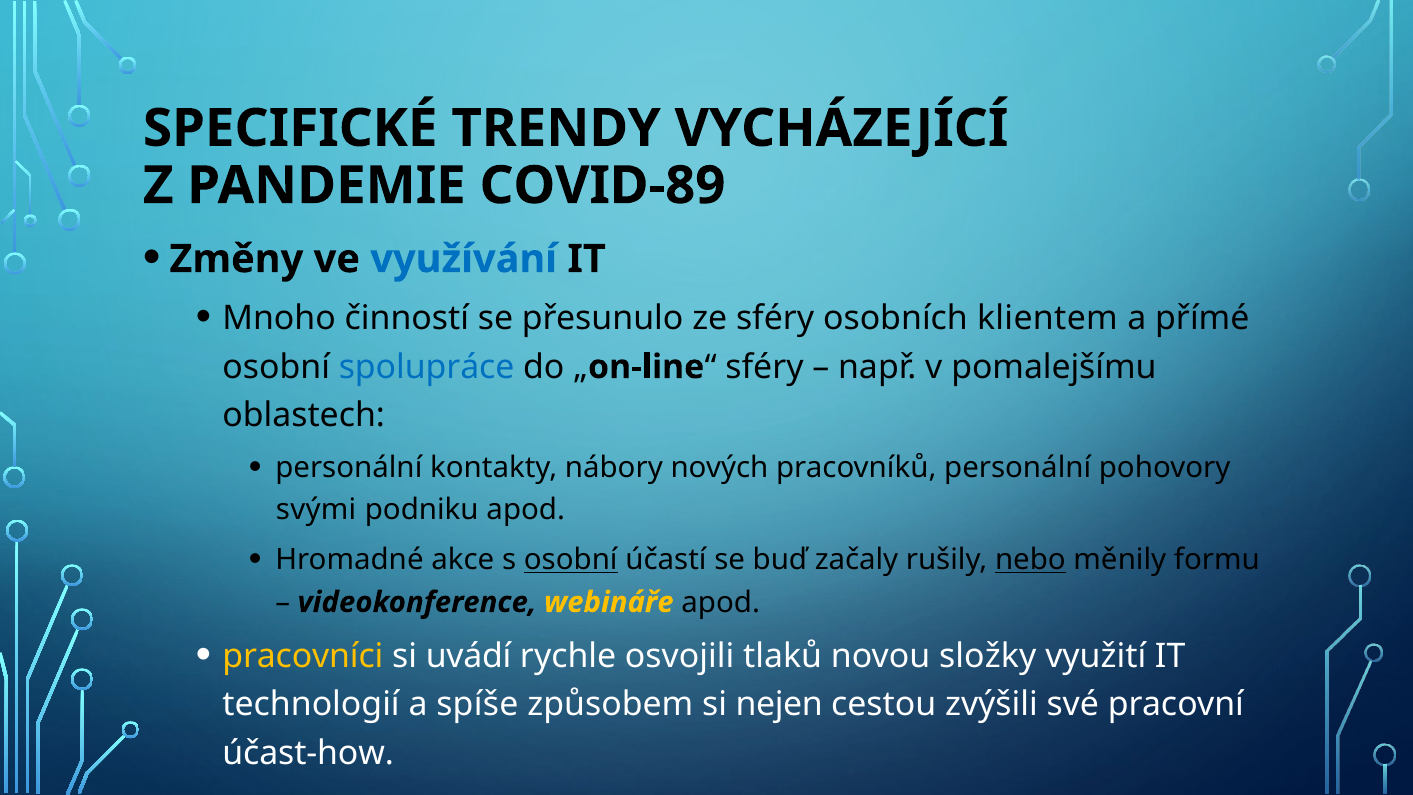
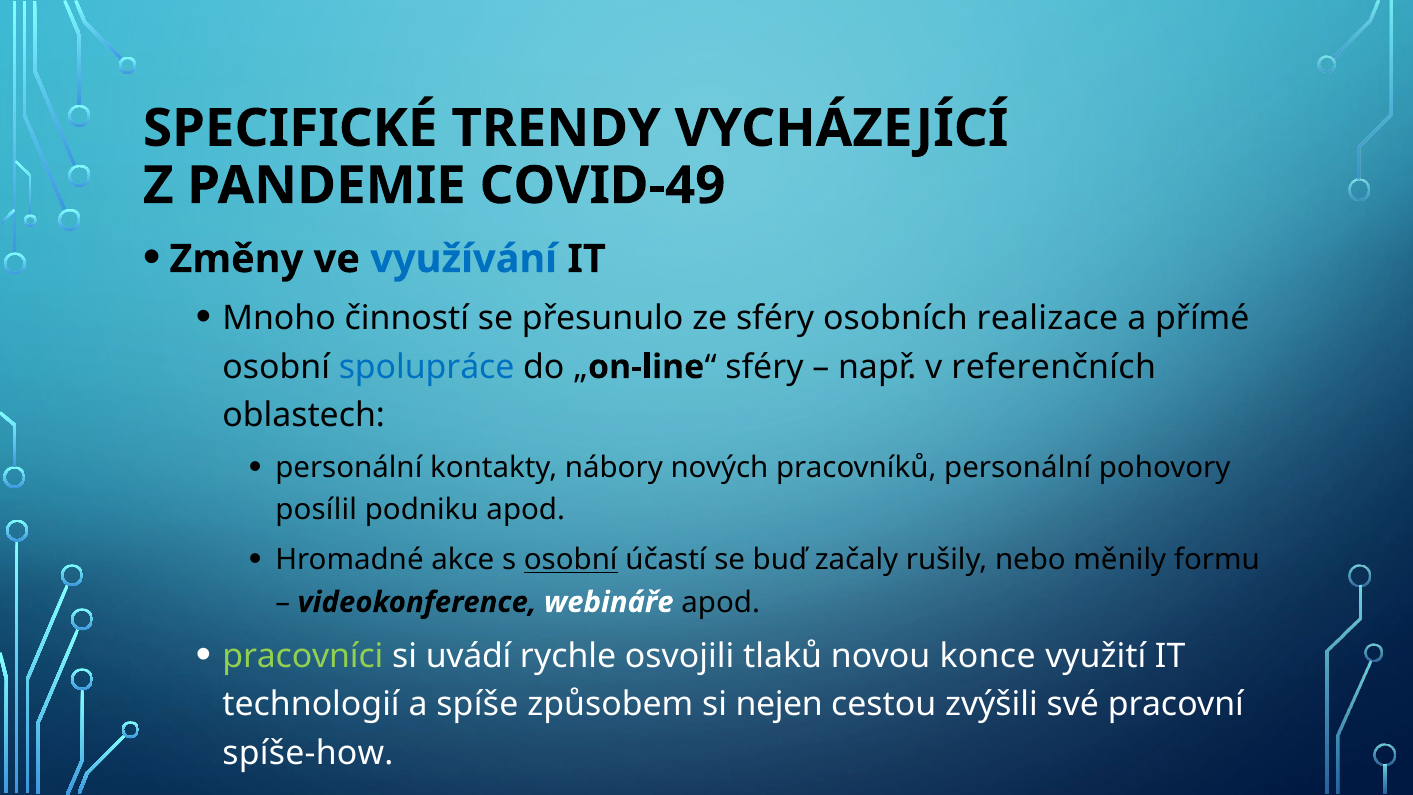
COVID-89: COVID-89 -> COVID-49 (603, 186)
klientem: klientem -> realizace (1047, 318)
pomalejšímu: pomalejšímu -> referenčních (1054, 367)
svými: svými -> posílil (316, 510)
nebo underline: present -> none (1030, 560)
webináře colour: yellow -> white (609, 602)
pracovníci colour: yellow -> light green (303, 656)
složky: složky -> konce (988, 656)
účast-how: účast-how -> spíše-how (308, 753)
